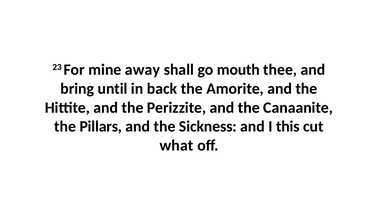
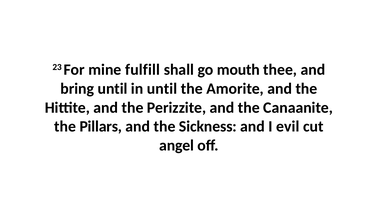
away: away -> fulfill (143, 70)
in back: back -> until (162, 89)
this: this -> evil (288, 126)
what: what -> angel (177, 145)
